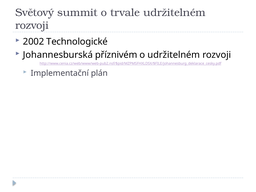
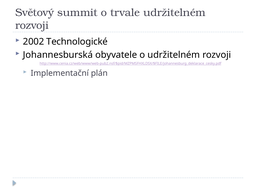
příznivém: příznivém -> obyvatele (116, 55)
